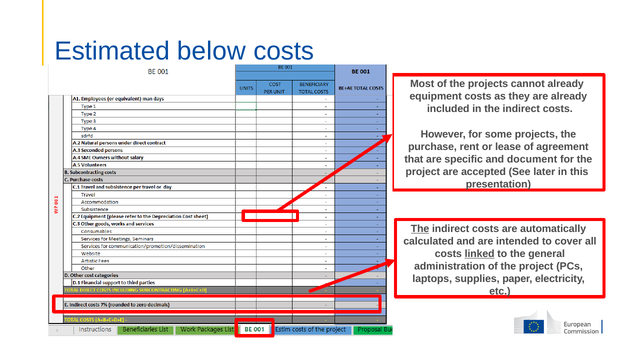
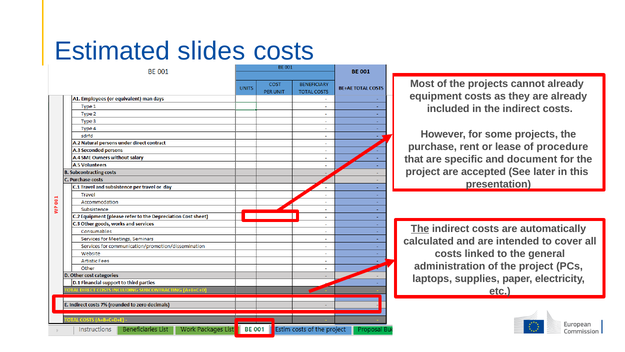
below: below -> slides (211, 51)
agreement: agreement -> procedure (562, 147)
linked underline: present -> none (480, 253)
